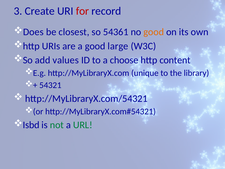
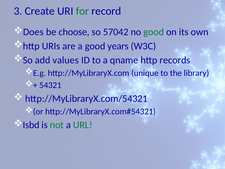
for colour: red -> green (82, 11)
closest: closest -> choose (74, 32)
54361: 54361 -> 57042 (116, 32)
good colour: orange -> green (154, 32)
large: large -> years (118, 46)
choose: choose -> qname (124, 60)
content: content -> records (175, 60)
